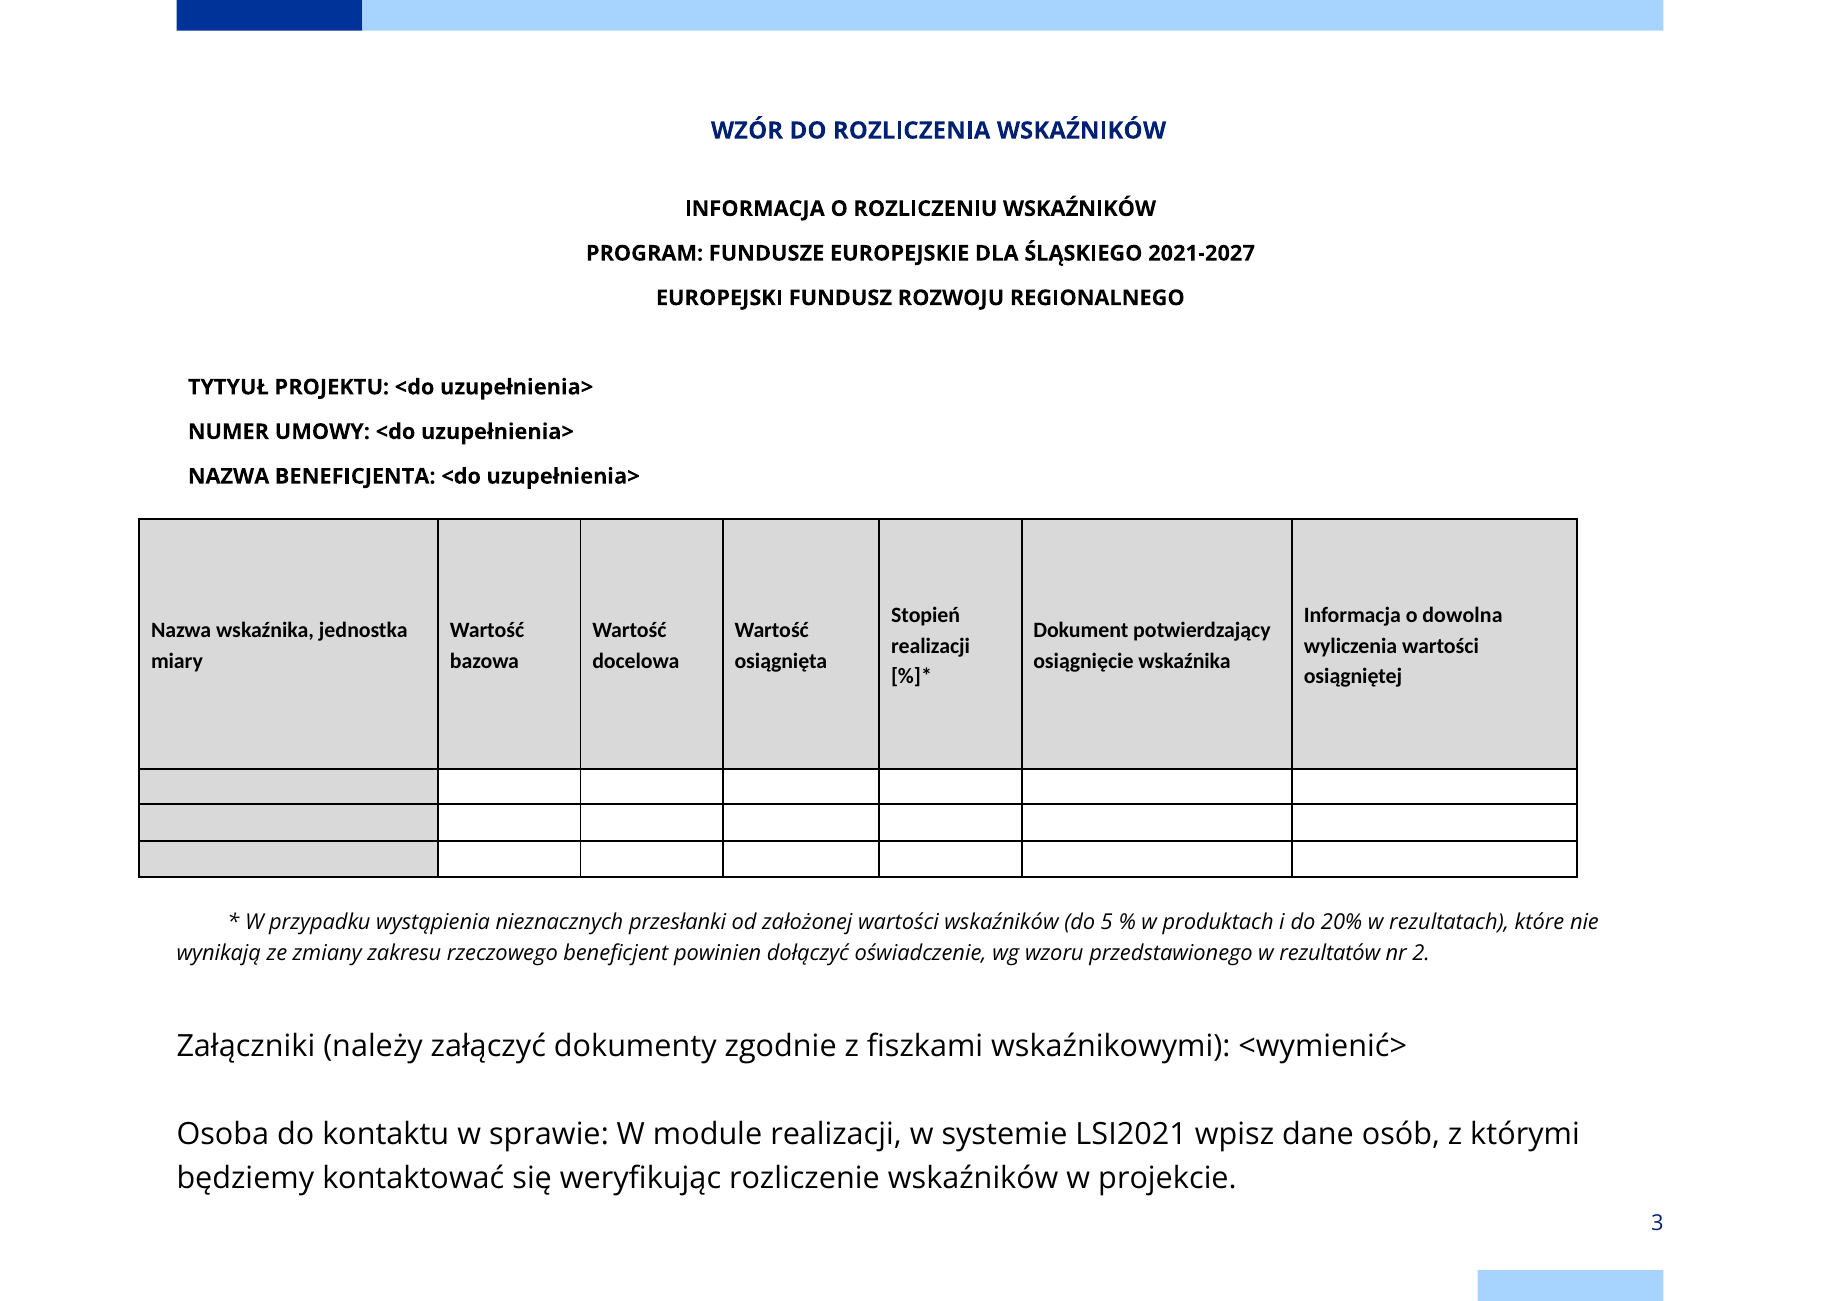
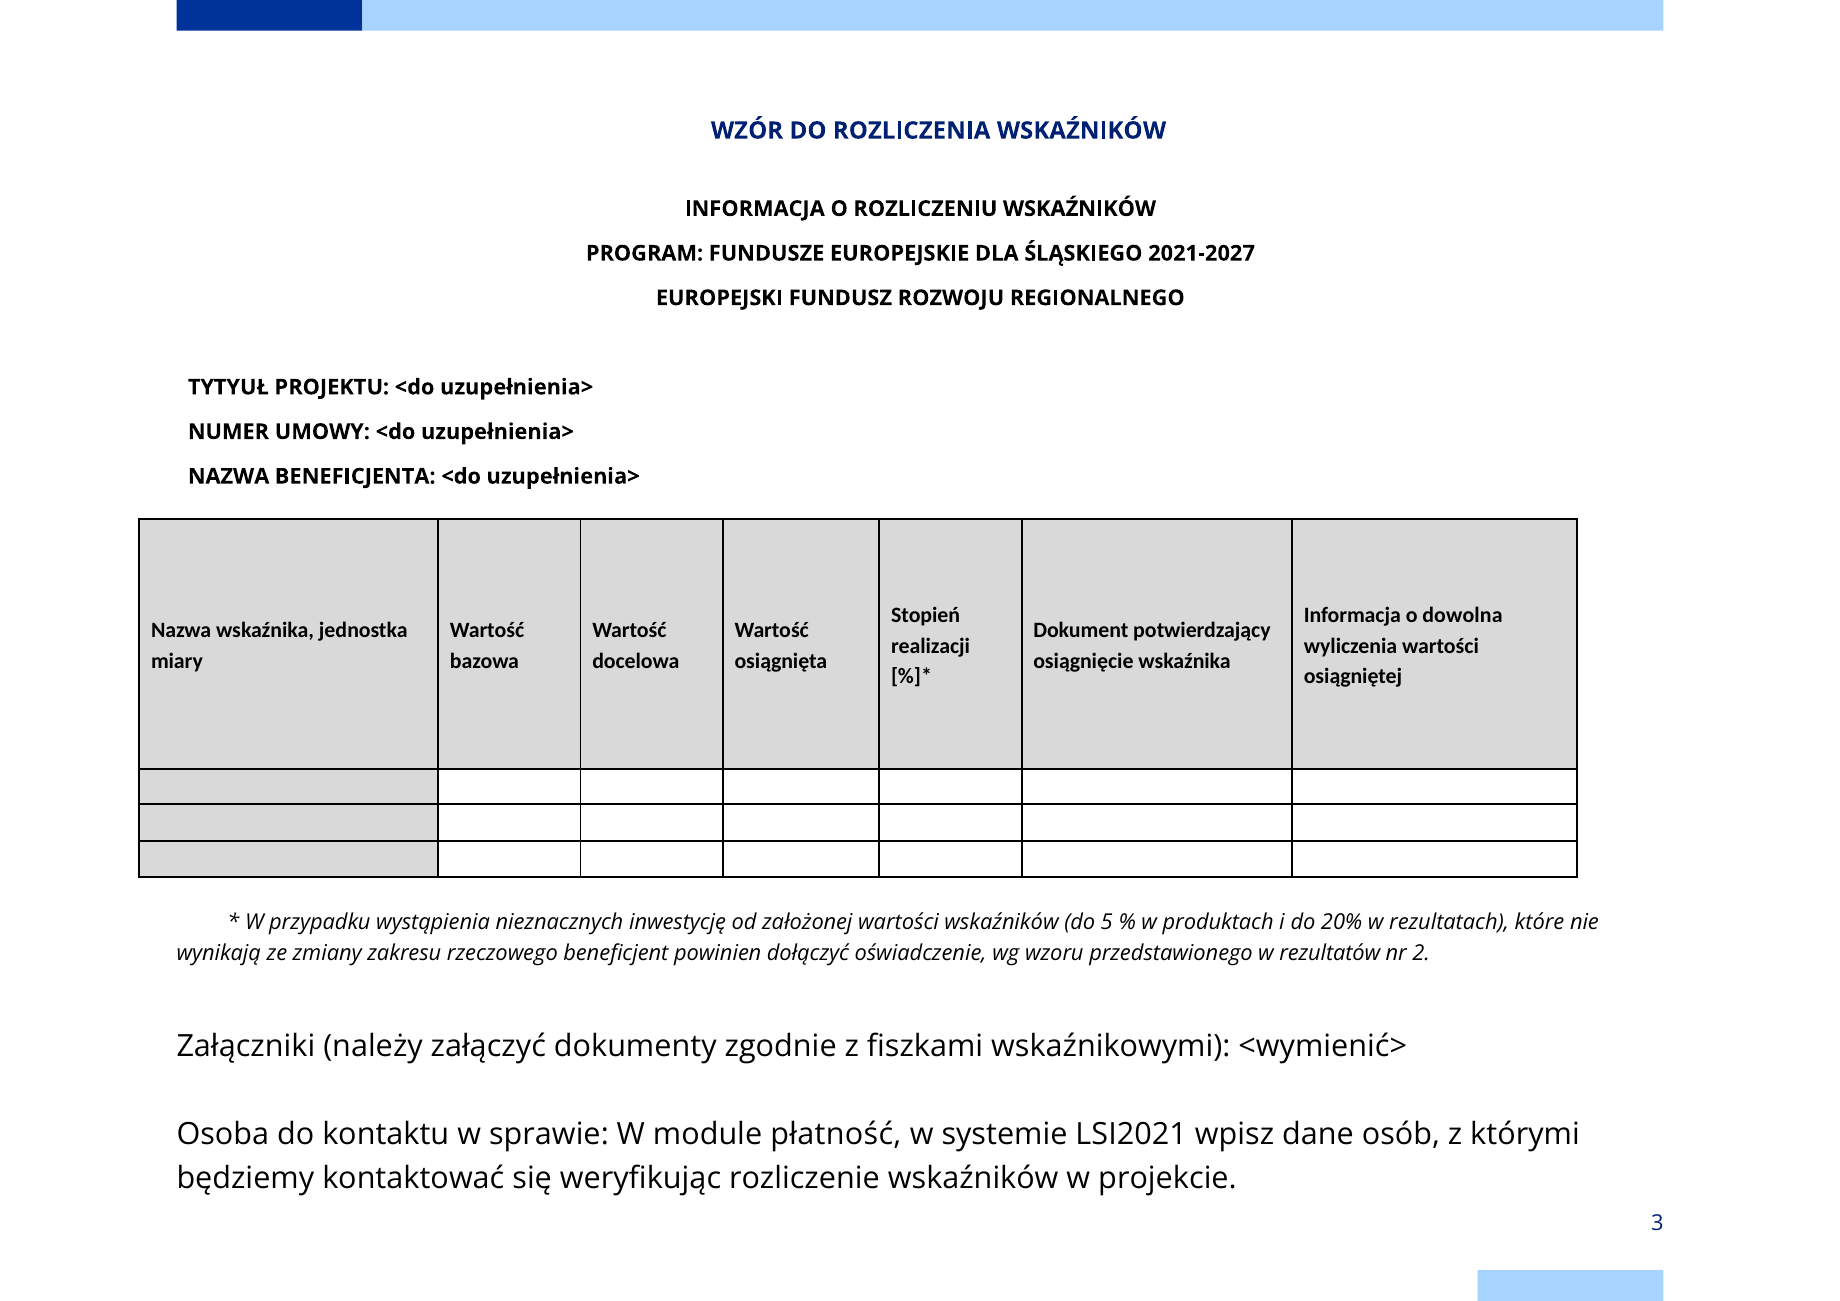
przesłanki: przesłanki -> inwestycję (678, 922)
module realizacji: realizacji -> płatność (836, 1135)
